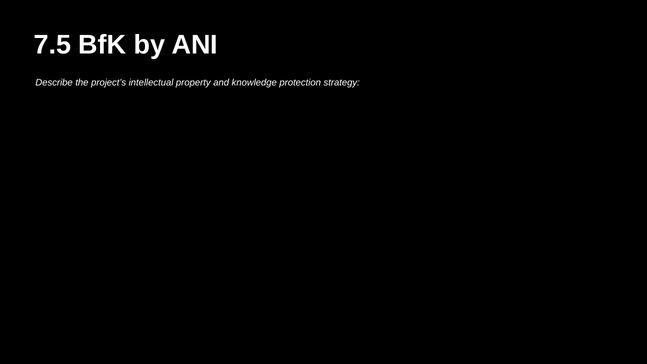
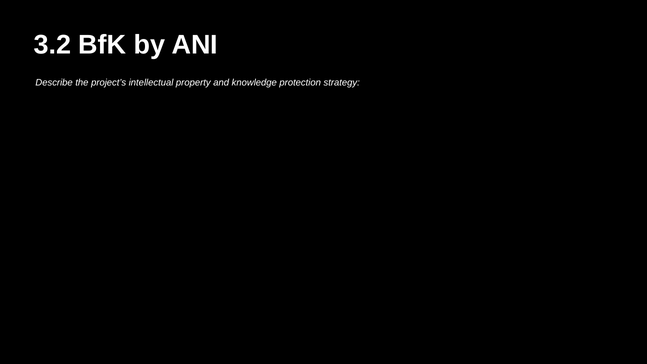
7.5: 7.5 -> 3.2 (52, 45)
